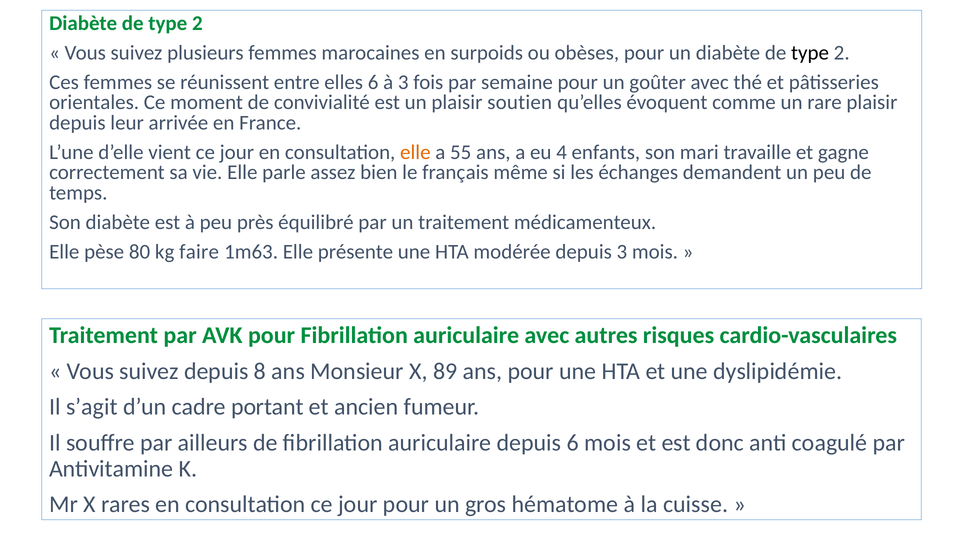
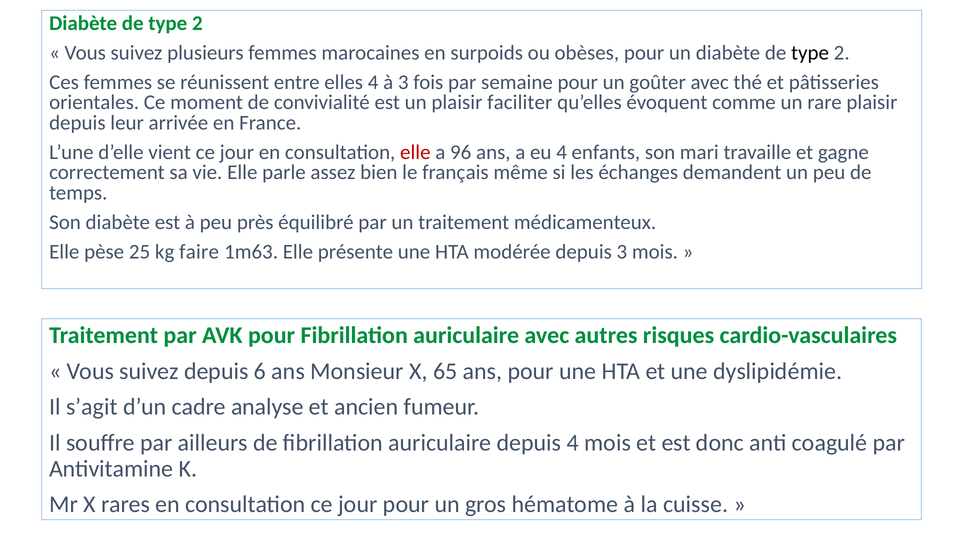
elles 6: 6 -> 4 (373, 82)
soutien: soutien -> faciliter (520, 103)
elle colour: orange -> red (415, 152)
55: 55 -> 96 (461, 152)
80: 80 -> 25 (140, 252)
8: 8 -> 6 (260, 371)
89: 89 -> 65 (445, 371)
portant: portant -> analyse (267, 407)
depuis 6: 6 -> 4 (573, 443)
